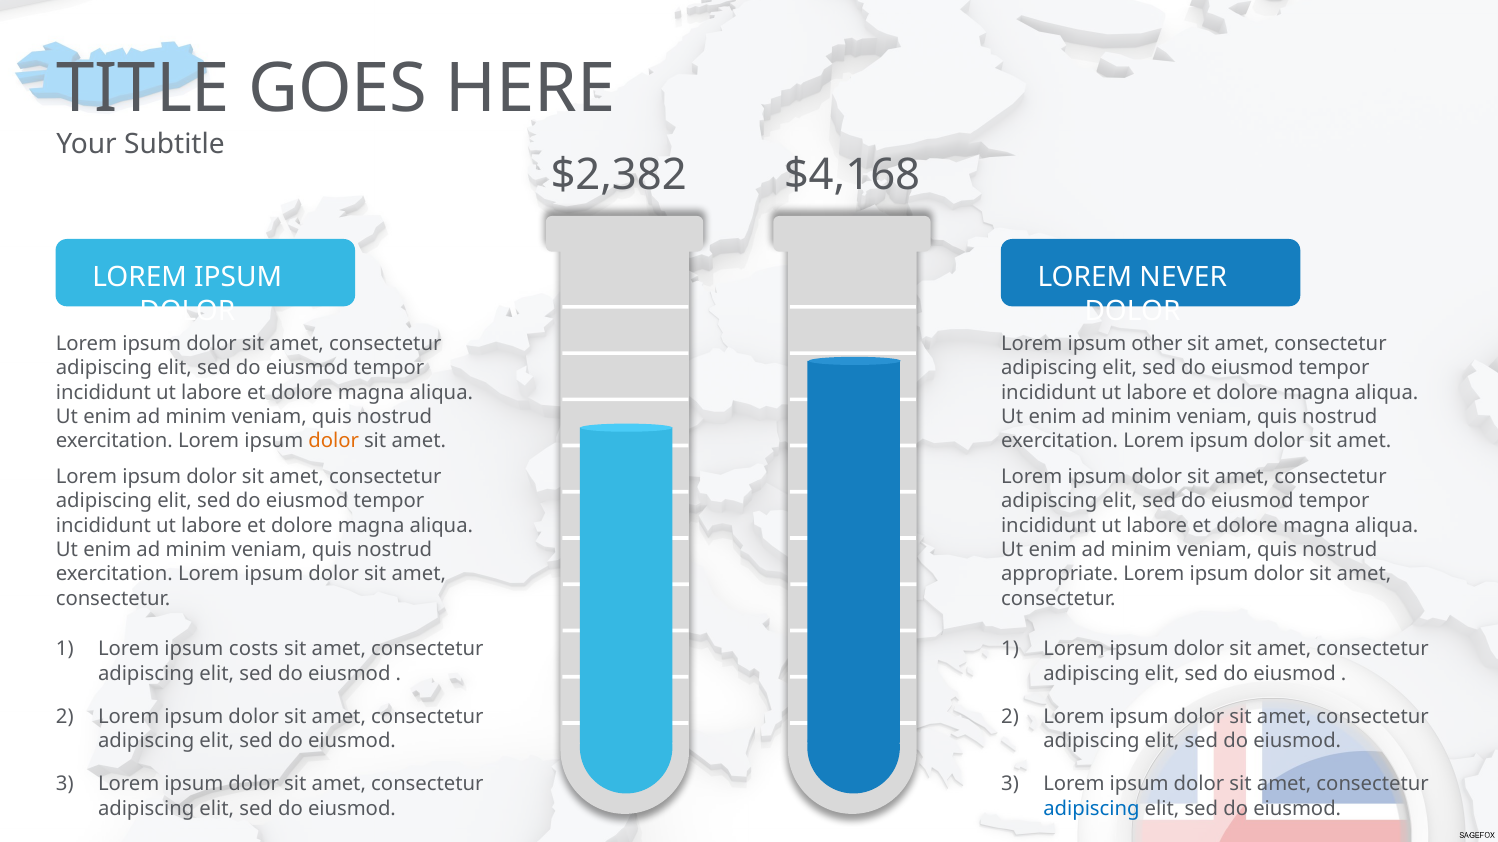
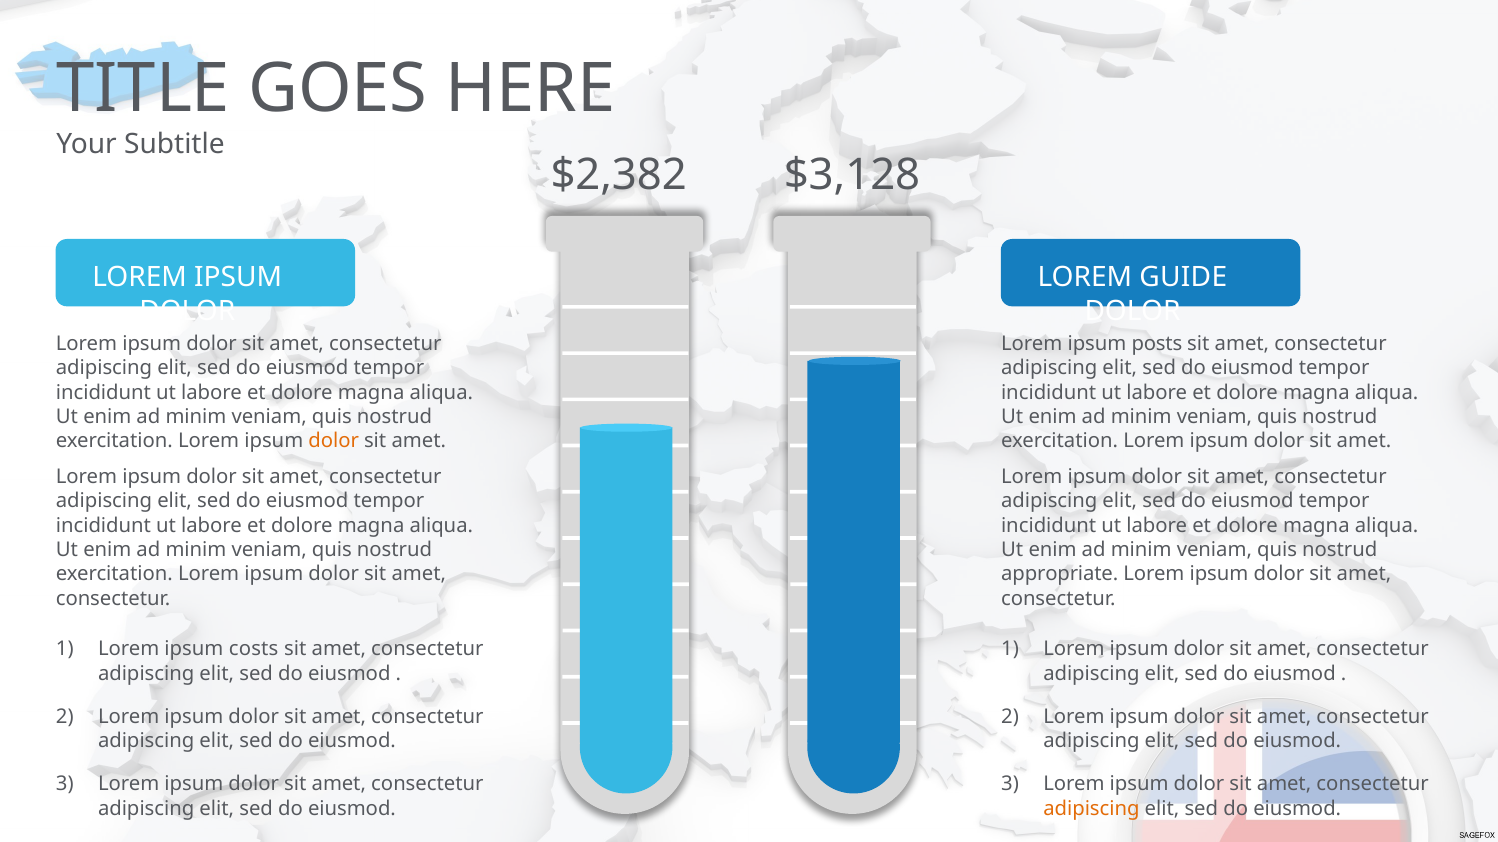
$4,168: $4,168 -> $3,128 (852, 175)
NEVER: NEVER -> GUIDE (1183, 277)
other: other -> posts (1157, 344)
adipiscing colour: blue -> orange (1091, 809)
